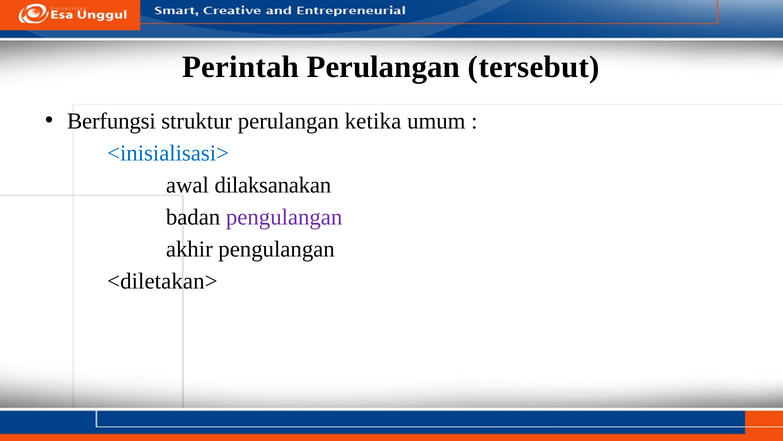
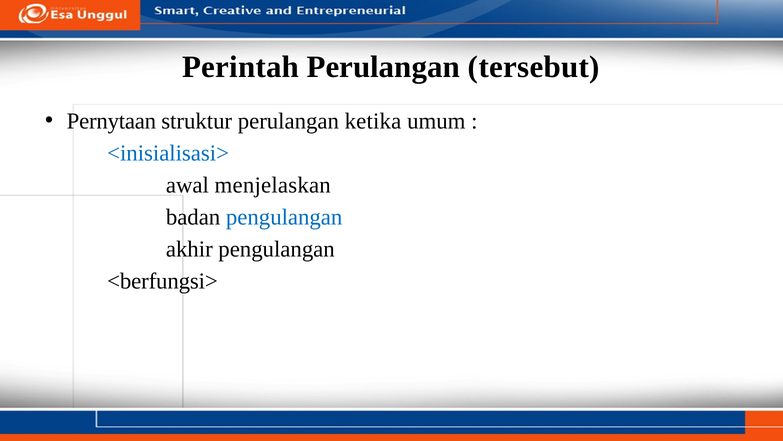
Berfungsi: Berfungsi -> Pernytaan (111, 121)
dilaksanakan: dilaksanakan -> menjelaskan (273, 185)
pengulangan colour: purple -> blue (284, 217)
<diletakan>: <diletakan> -> <berfungsi> (162, 281)
